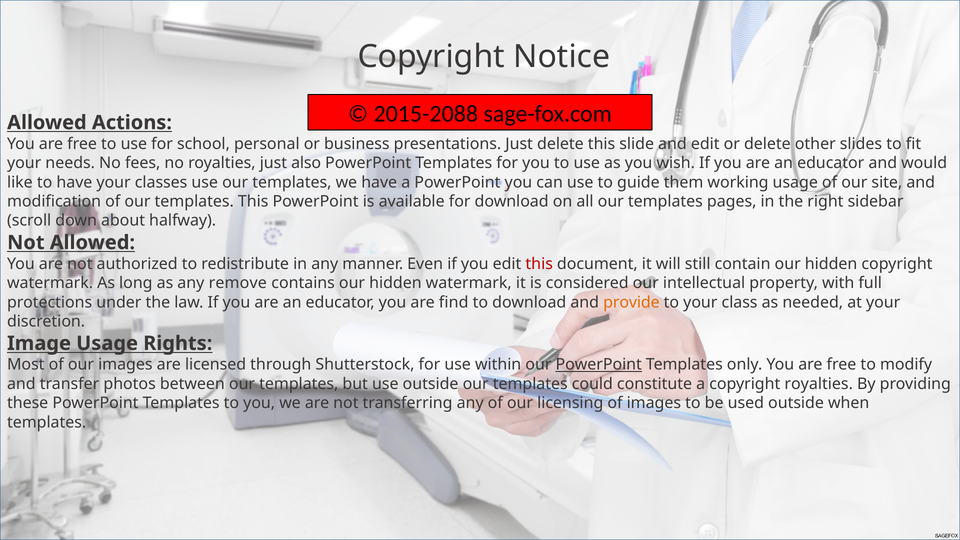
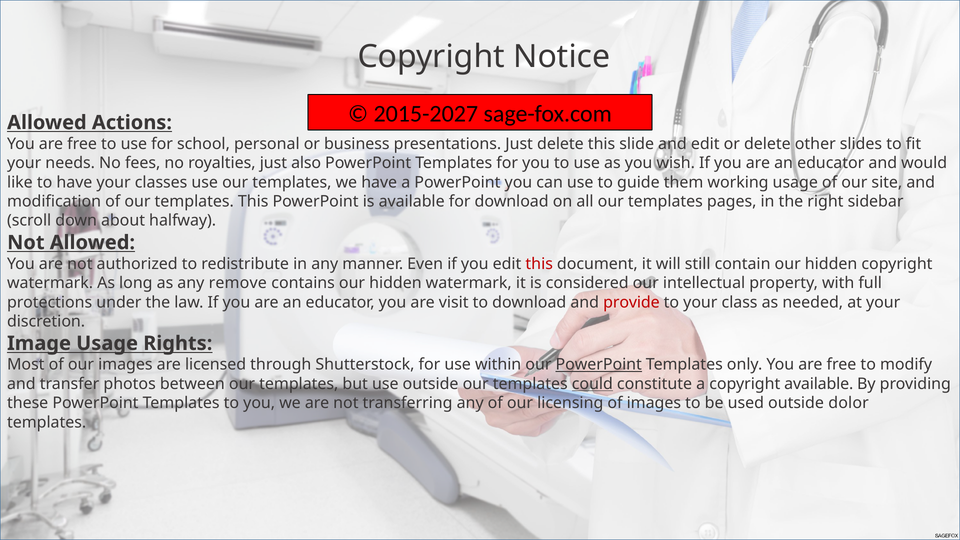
2015-2088: 2015-2088 -> 2015-2027 (426, 114)
find: find -> visit (454, 302)
provide colour: orange -> red (631, 302)
could underline: none -> present (592, 384)
copyright royalties: royalties -> available (819, 384)
when: when -> dolor (849, 403)
